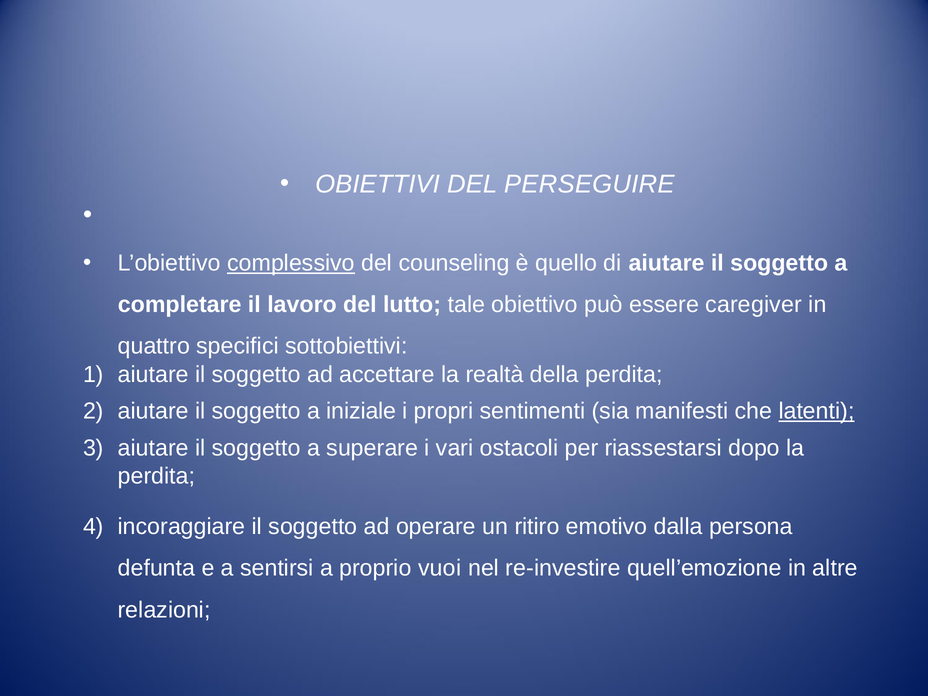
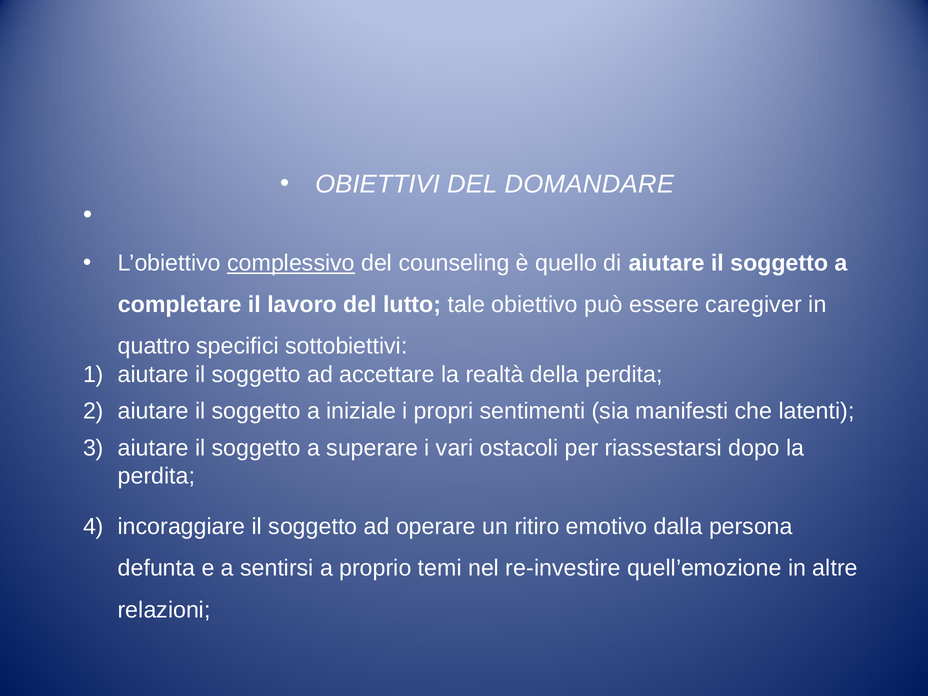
PERSEGUIRE: PERSEGUIRE -> DOMANDARE (589, 184)
latenti underline: present -> none (816, 411)
vuoi: vuoi -> temi (440, 568)
